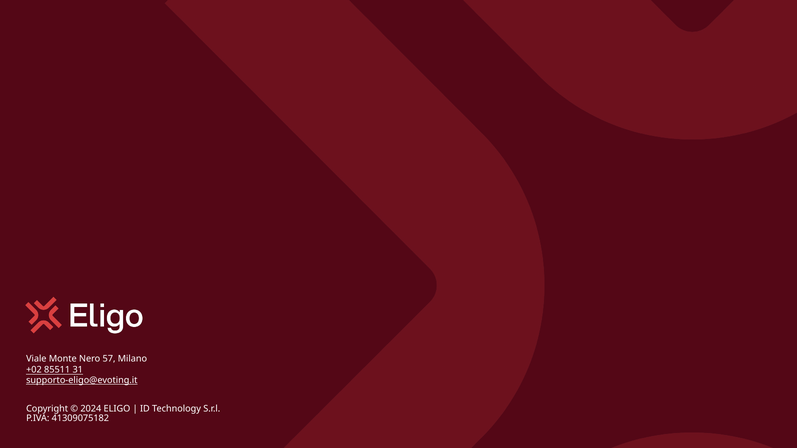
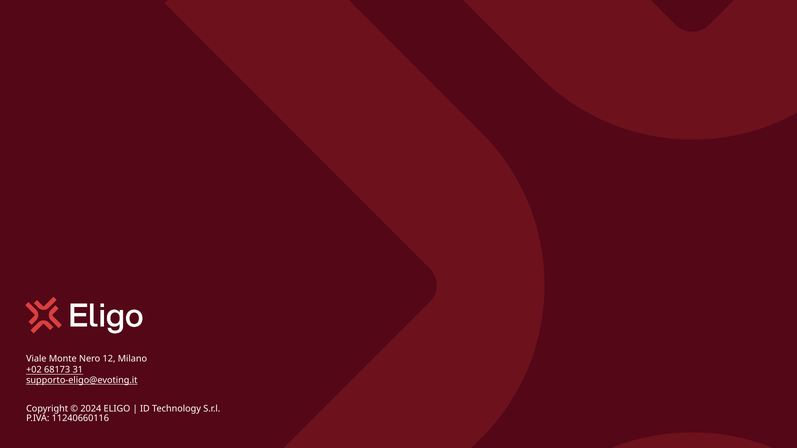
57: 57 -> 12 (109, 359)
85511: 85511 -> 68173 (57, 370)
41309075182: 41309075182 -> 11240660116 (80, 419)
